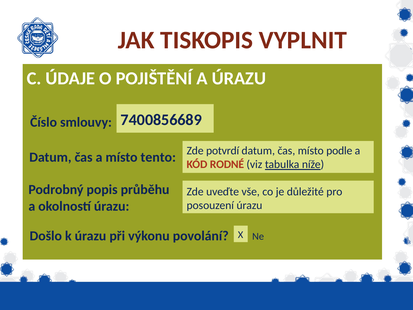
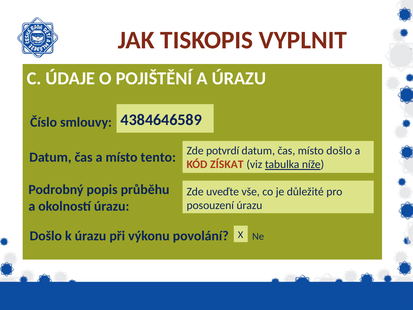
7400856689: 7400856689 -> 4384646589 (161, 120)
místo podle: podle -> došlo (339, 151)
RODNÉ: RODNÉ -> ZÍSKAT (227, 164)
